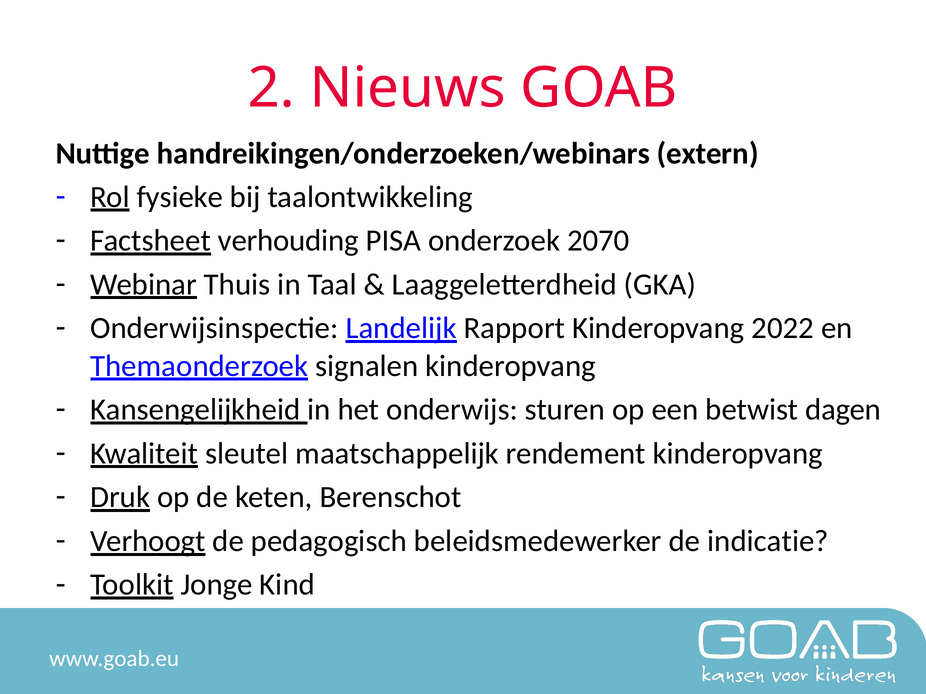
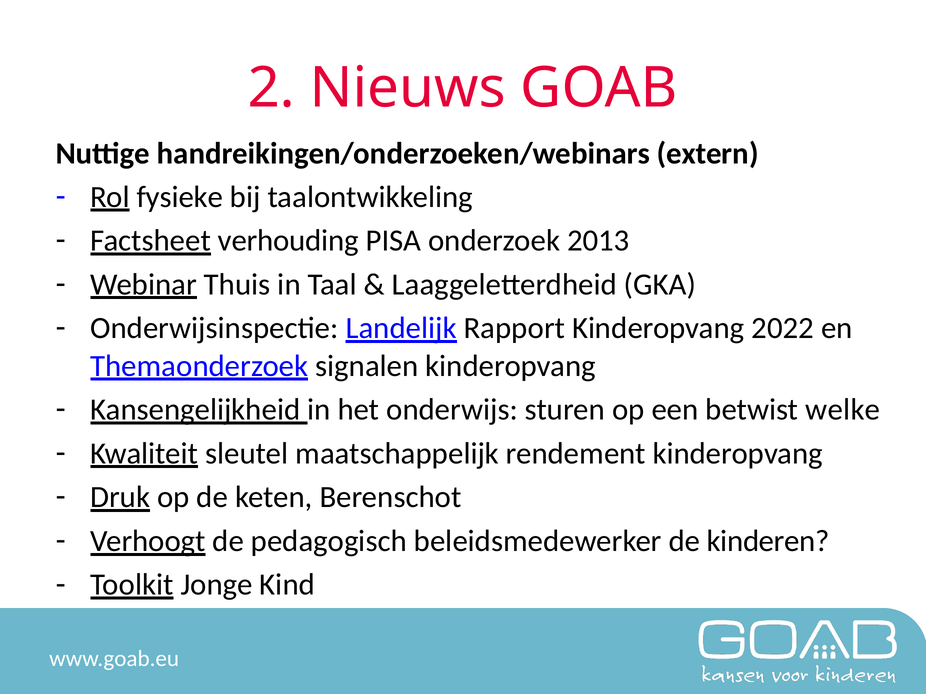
2070: 2070 -> 2013 (598, 241)
dagen: dagen -> welke (843, 410)
indicatie: indicatie -> kinderen (768, 541)
